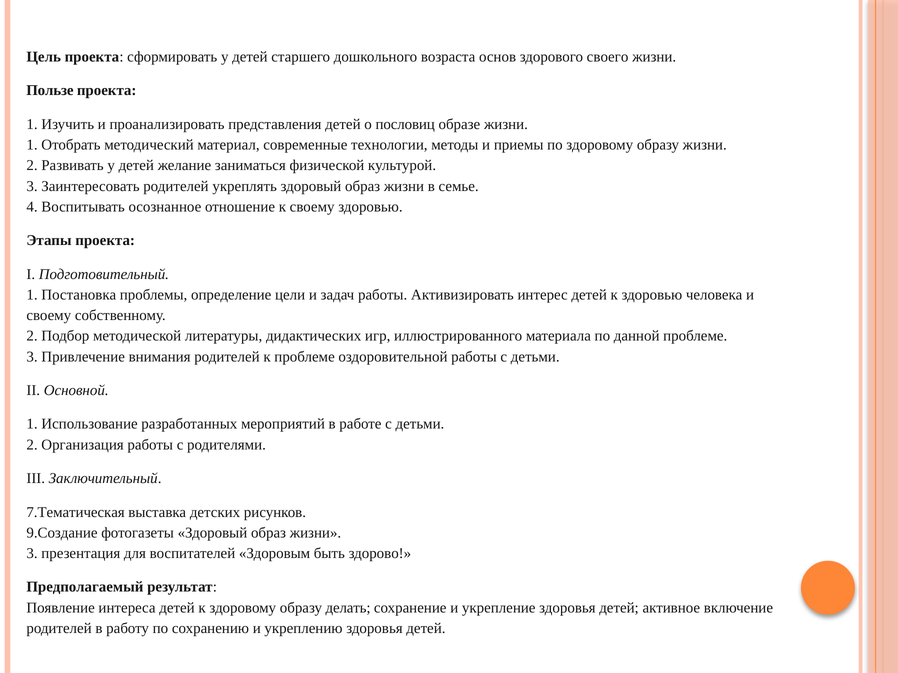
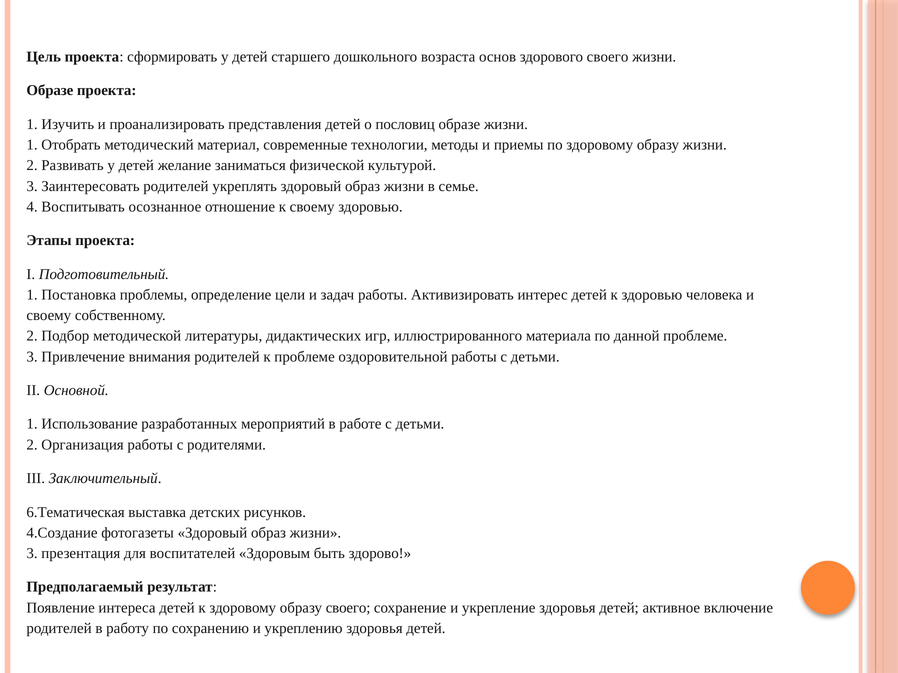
Пользе: Пользе -> Образе (50, 91)
7.Тематическая: 7.Тематическая -> 6.Тематическая (76, 512)
9.Создание: 9.Создание -> 4.Создание (62, 533)
образу делать: делать -> своего (348, 608)
